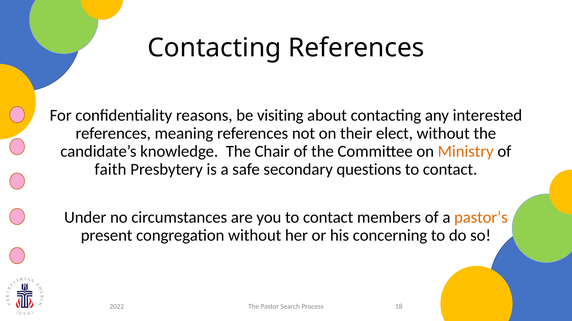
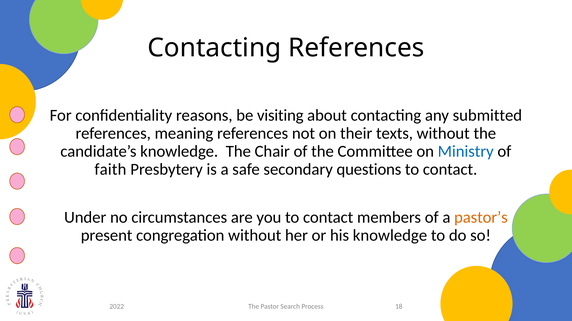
interested: interested -> submitted (487, 116)
elect: elect -> texts (395, 134)
Ministry colour: orange -> blue (466, 152)
his concerning: concerning -> knowledge (390, 236)
